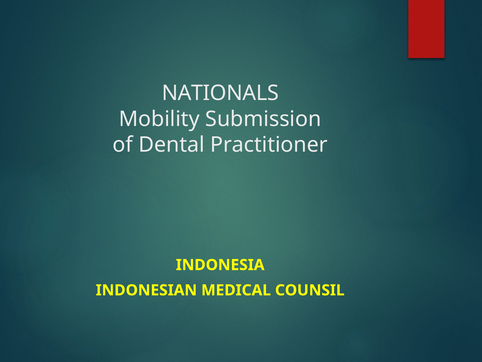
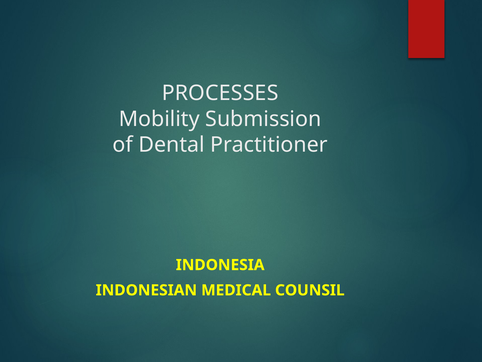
NATIONALS: NATIONALS -> PROCESSES (220, 93)
